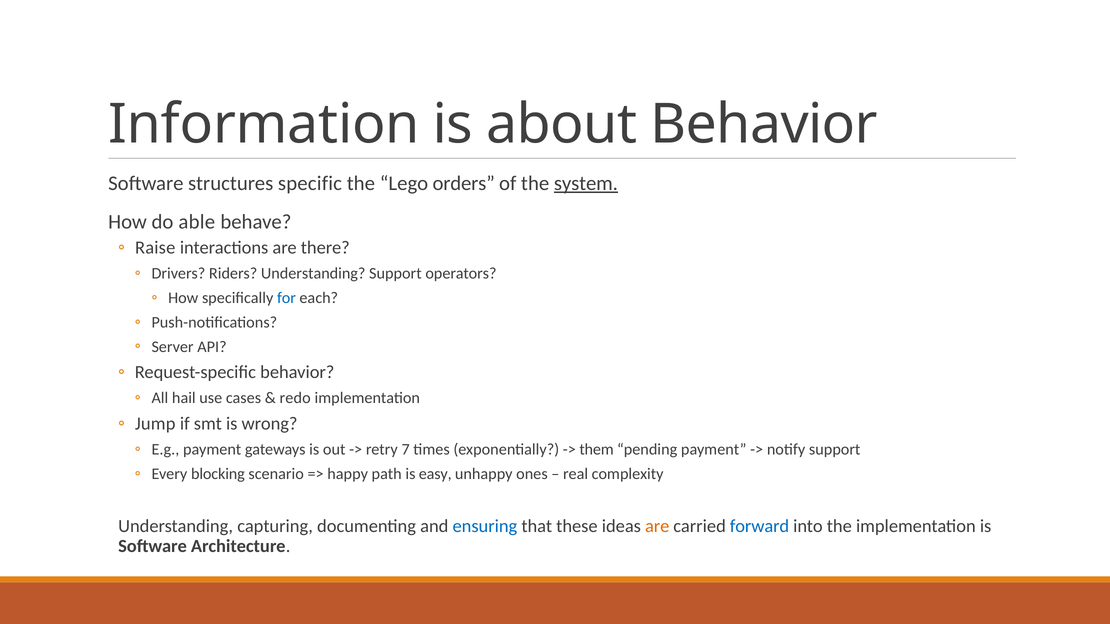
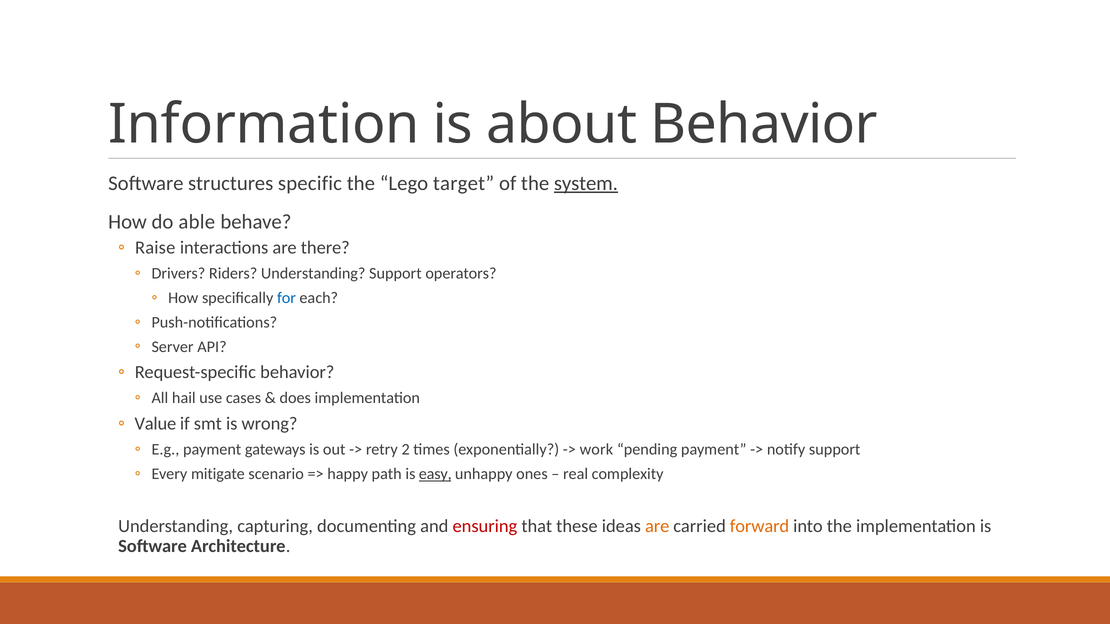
orders: orders -> target (464, 183)
redo: redo -> does (295, 398)
Jump: Jump -> Value (155, 424)
7: 7 -> 2 (406, 450)
them: them -> work (596, 450)
blocking: blocking -> mitigate (218, 474)
easy underline: none -> present (435, 474)
ensuring colour: blue -> red (485, 527)
forward colour: blue -> orange (759, 527)
